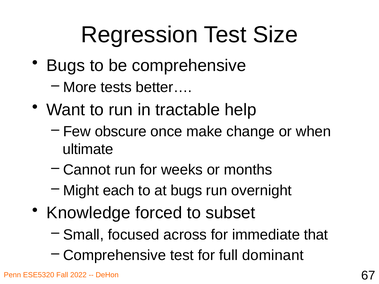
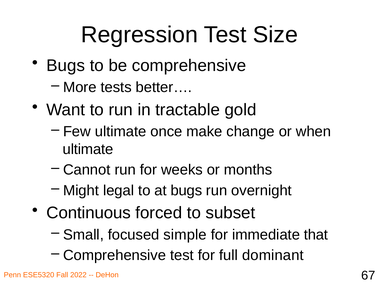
help: help -> gold (241, 110)
Few obscure: obscure -> ultimate (121, 132)
each: each -> legal (119, 191)
Knowledge: Knowledge -> Continuous (89, 213)
across: across -> simple (185, 235)
